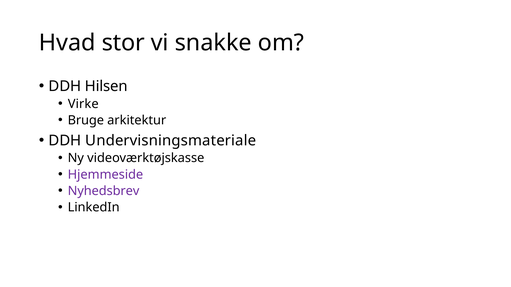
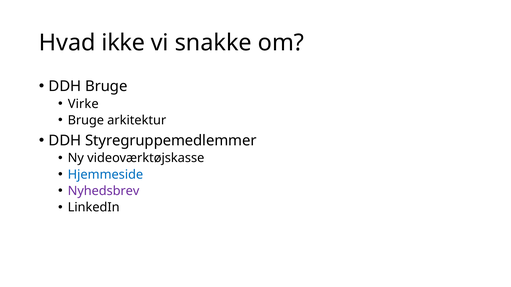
stor: stor -> ikke (123, 43)
DDH Hilsen: Hilsen -> Bruge (106, 86)
Undervisningsmateriale: Undervisningsmateriale -> Styregruppemedlemmer (171, 141)
Hjemmeside colour: purple -> blue (105, 175)
